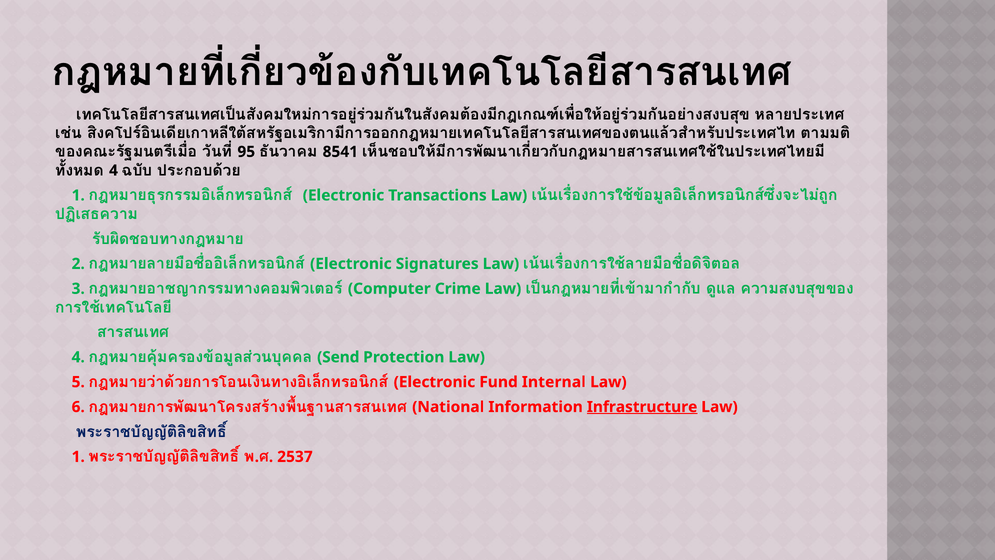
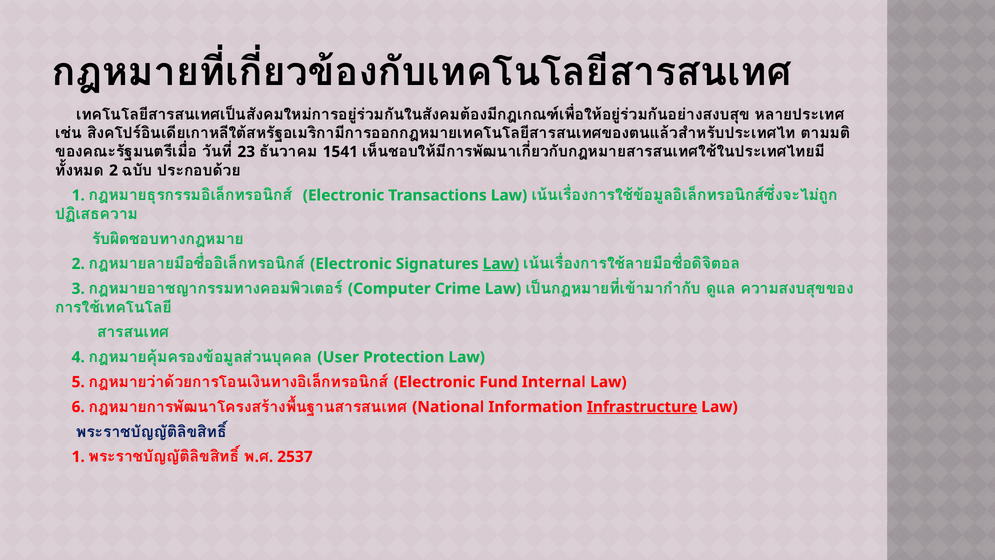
95: 95 -> 23 (246, 152)
8541: 8541 -> 1541 (340, 152)
4: 4 -> 2 (114, 170)
Law underline: none -> present (501, 264)
Send: Send -> User (338, 357)
